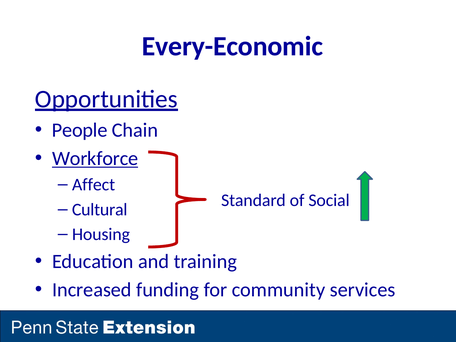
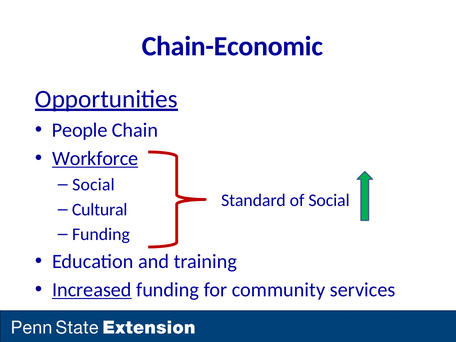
Every-Economic: Every-Economic -> Chain-Economic (232, 46)
Affect: Affect -> Social (93, 185)
Housing: Housing -> Funding (101, 234)
Increased underline: none -> present (92, 290)
